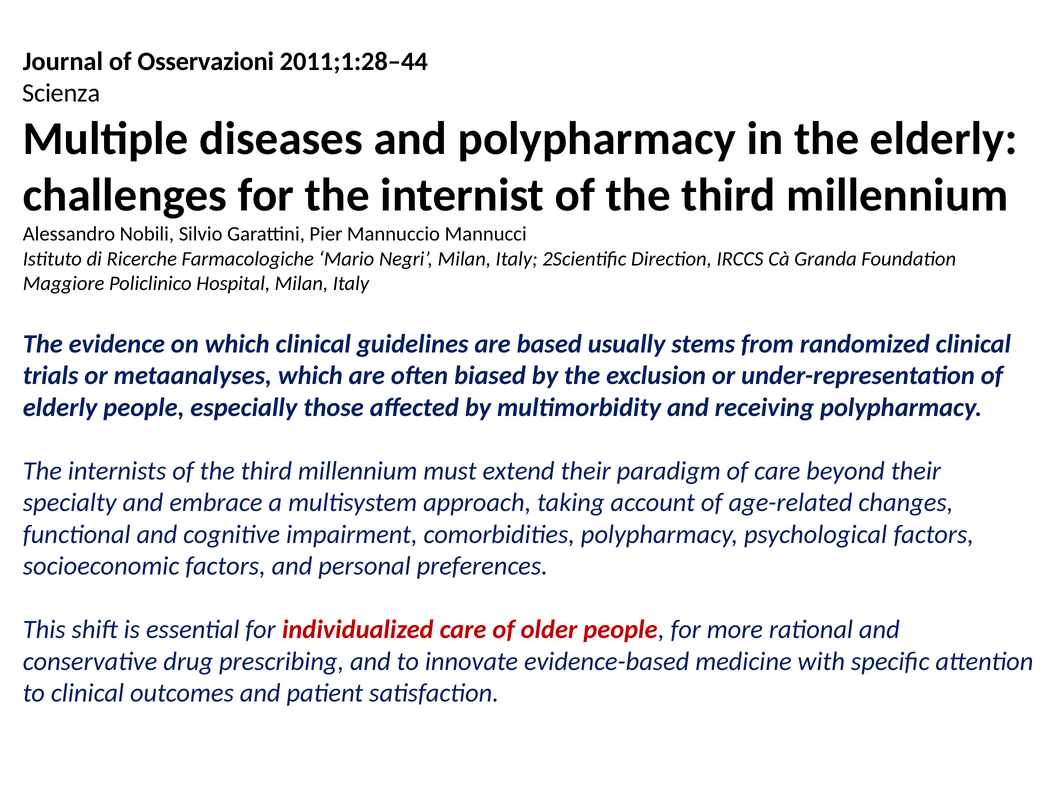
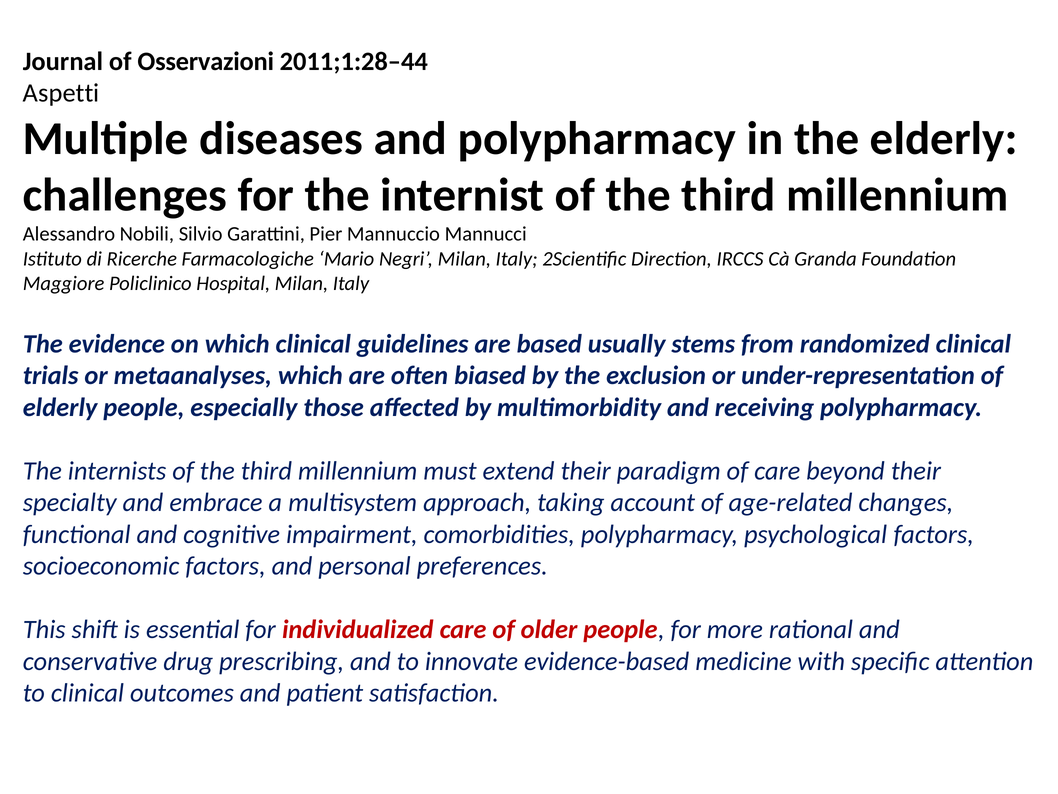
Scienza: Scienza -> Aspetti (61, 93)
